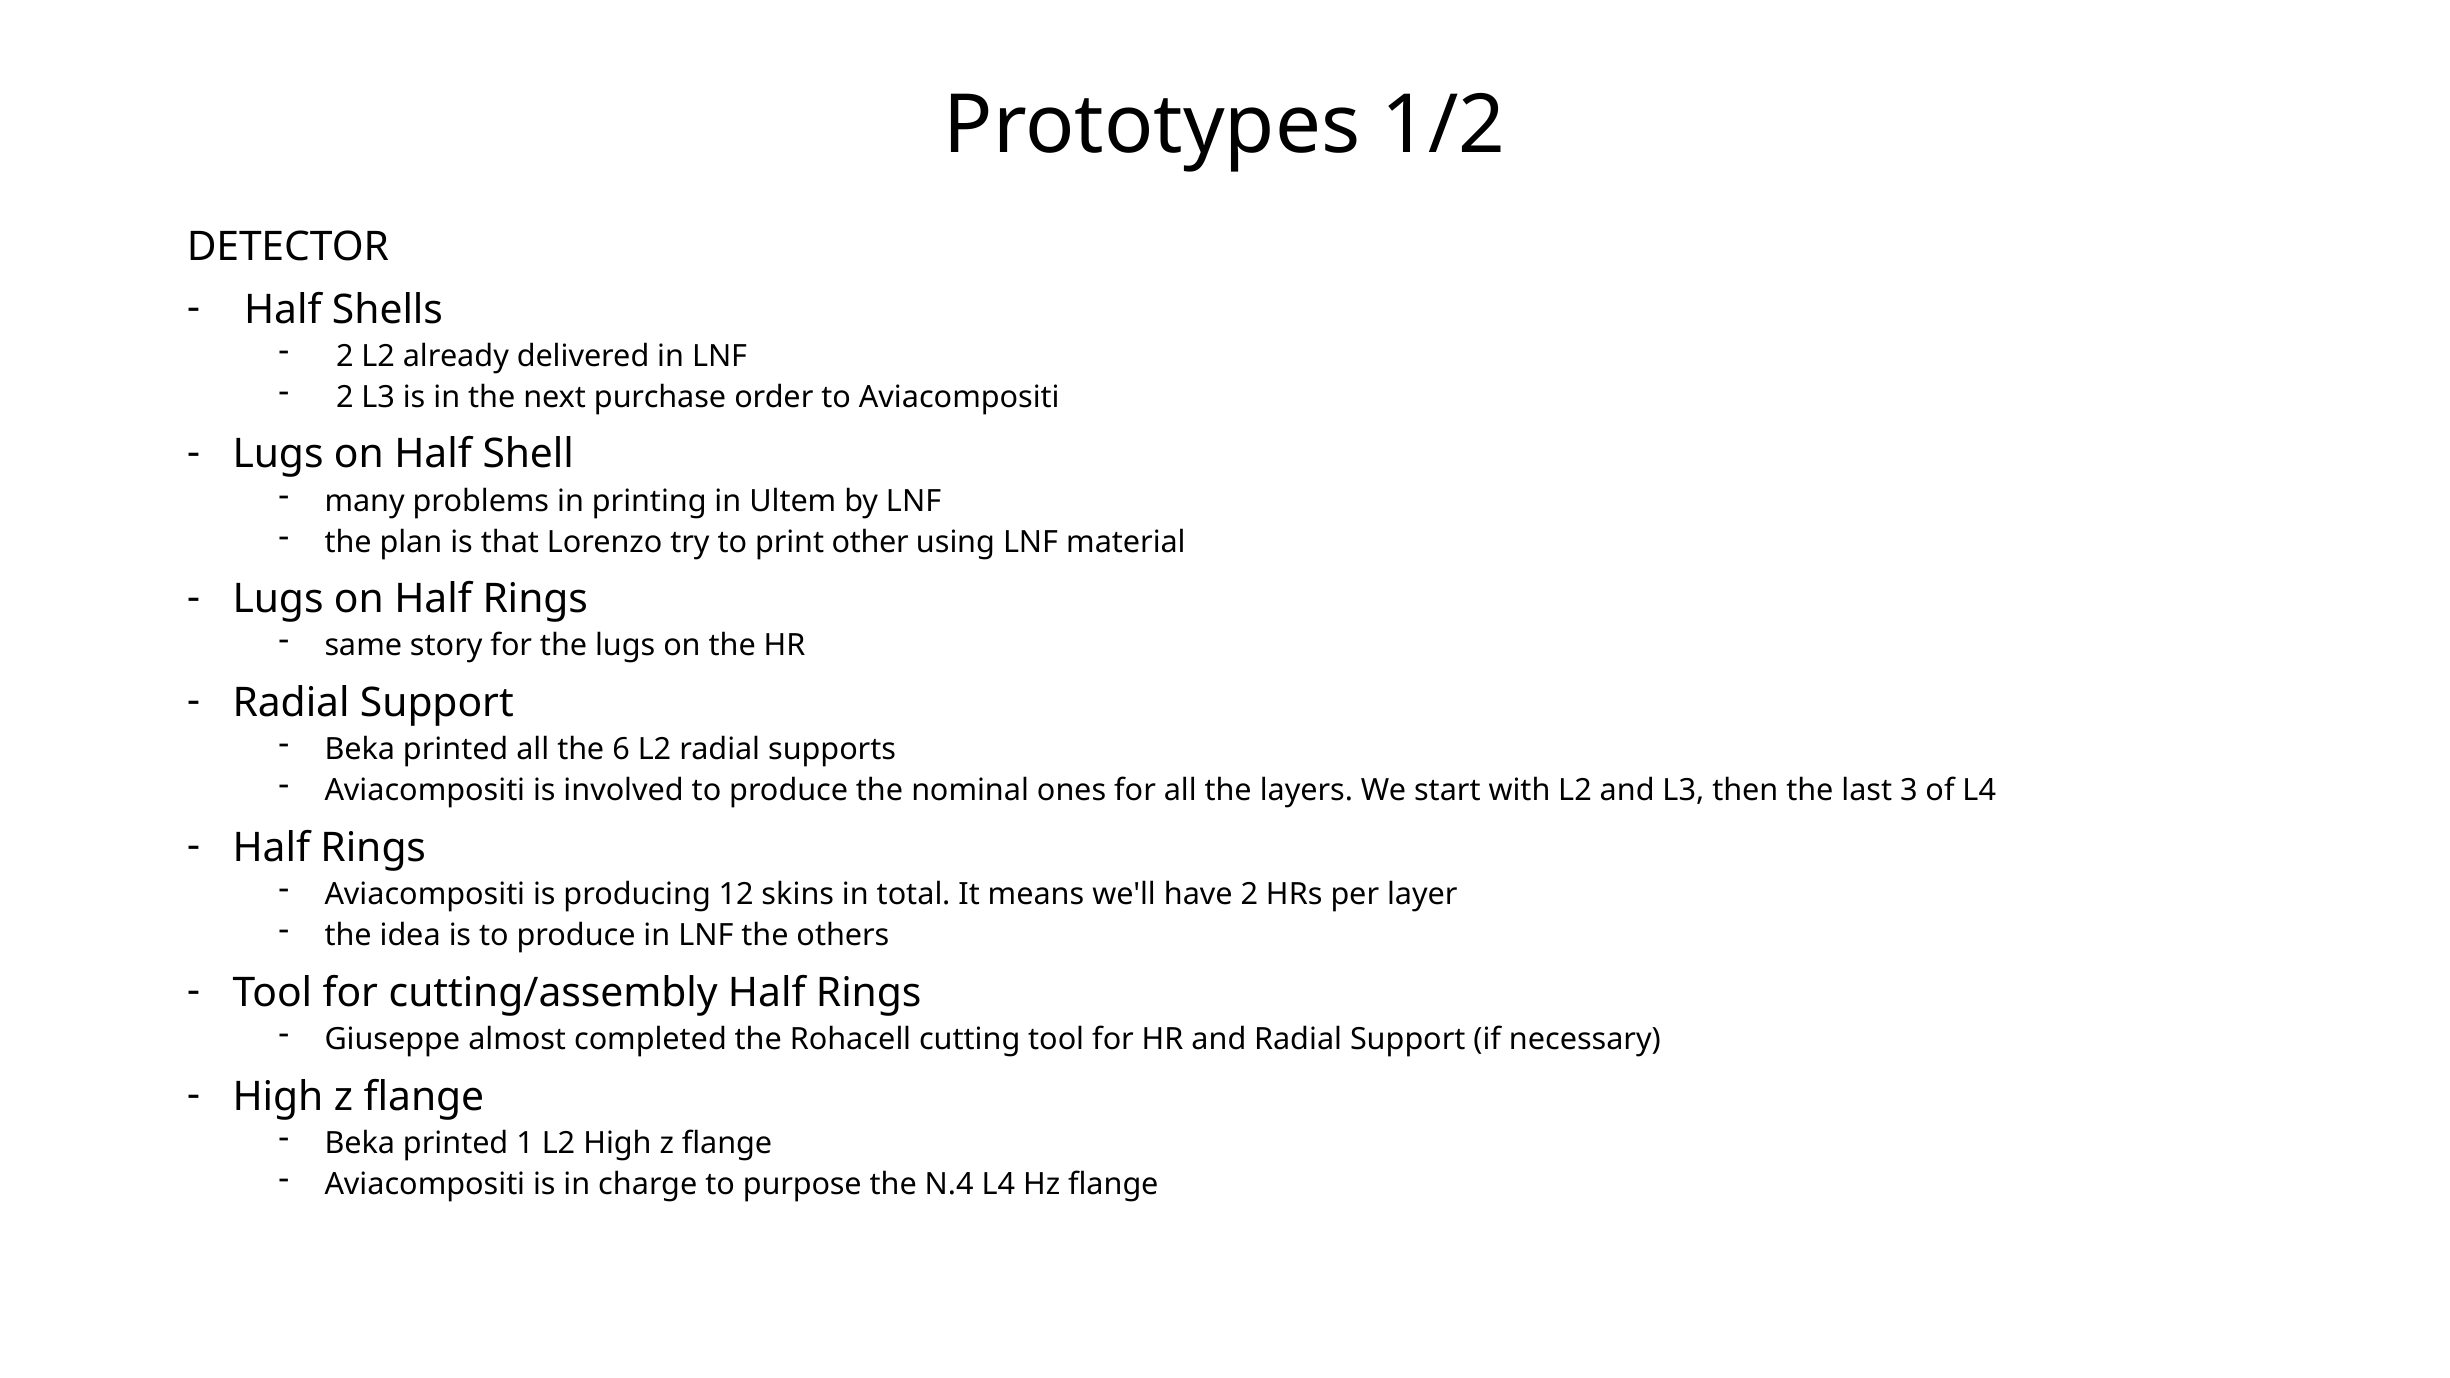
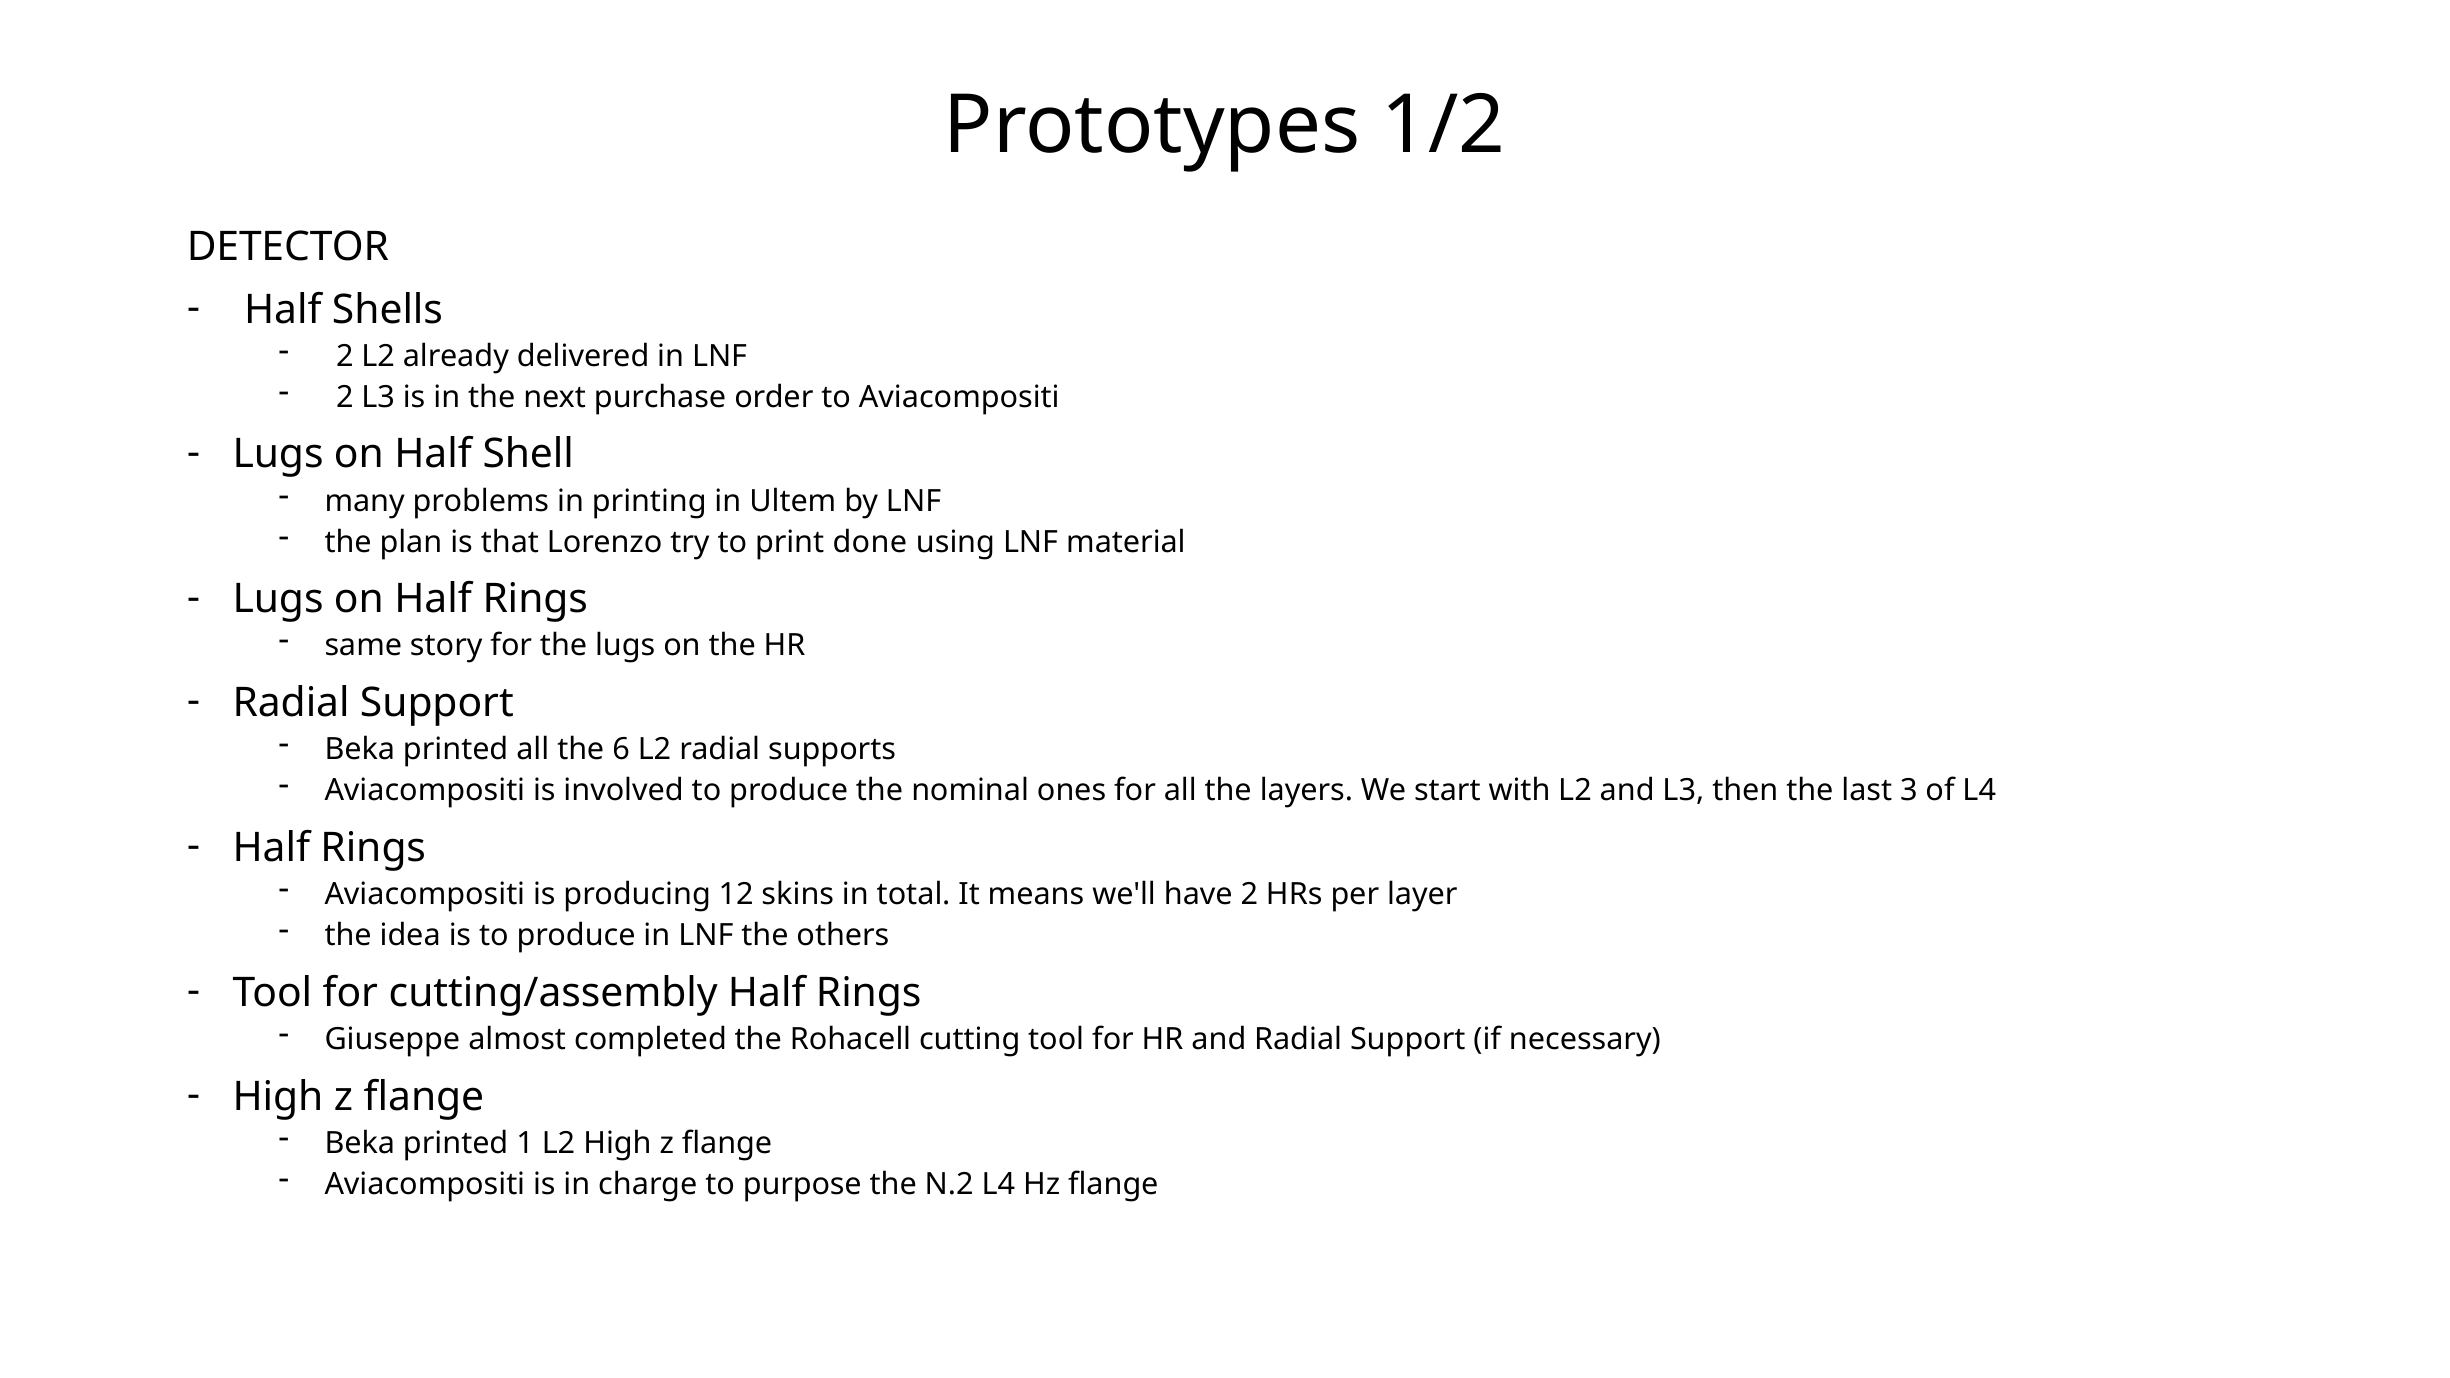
other: other -> done (870, 542)
N.4: N.4 -> N.2 (949, 1184)
